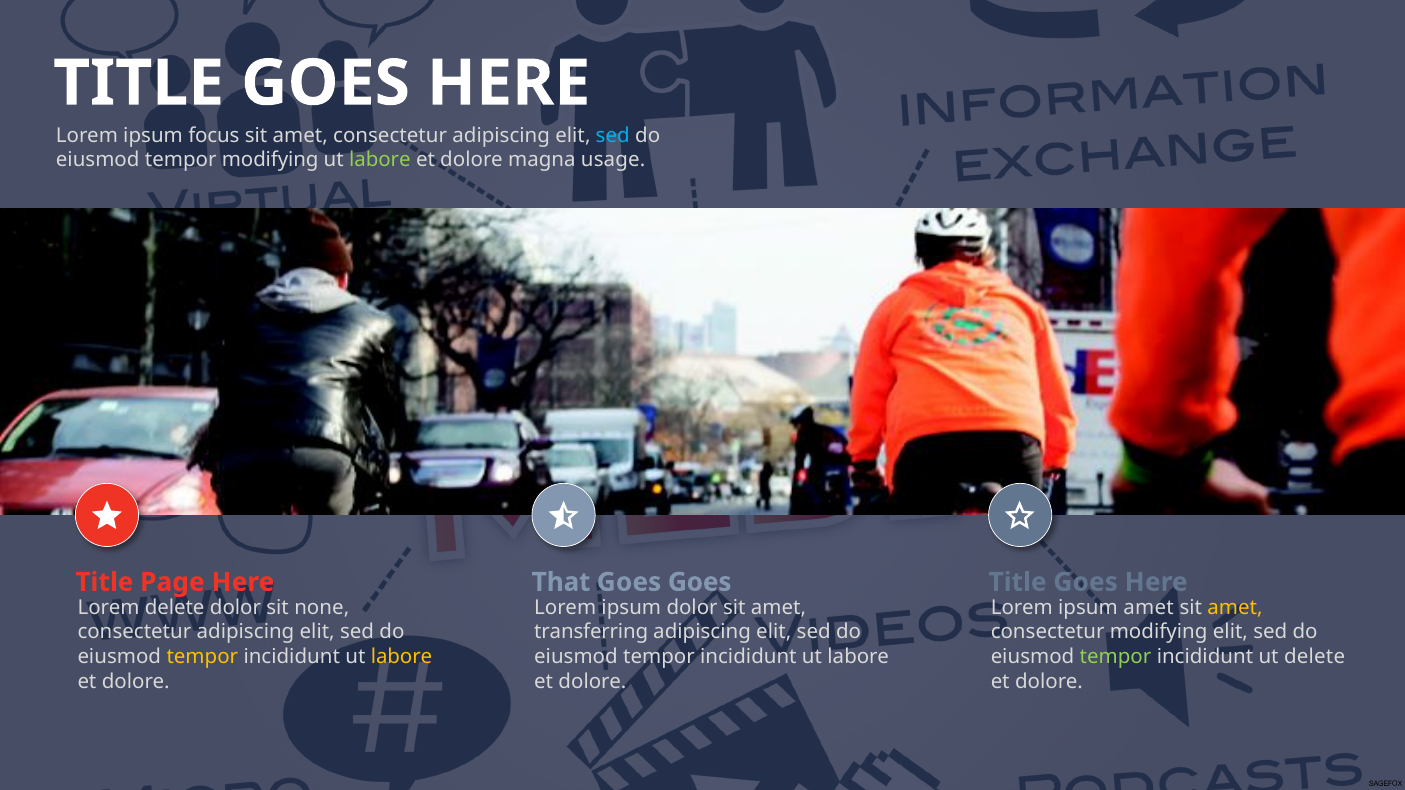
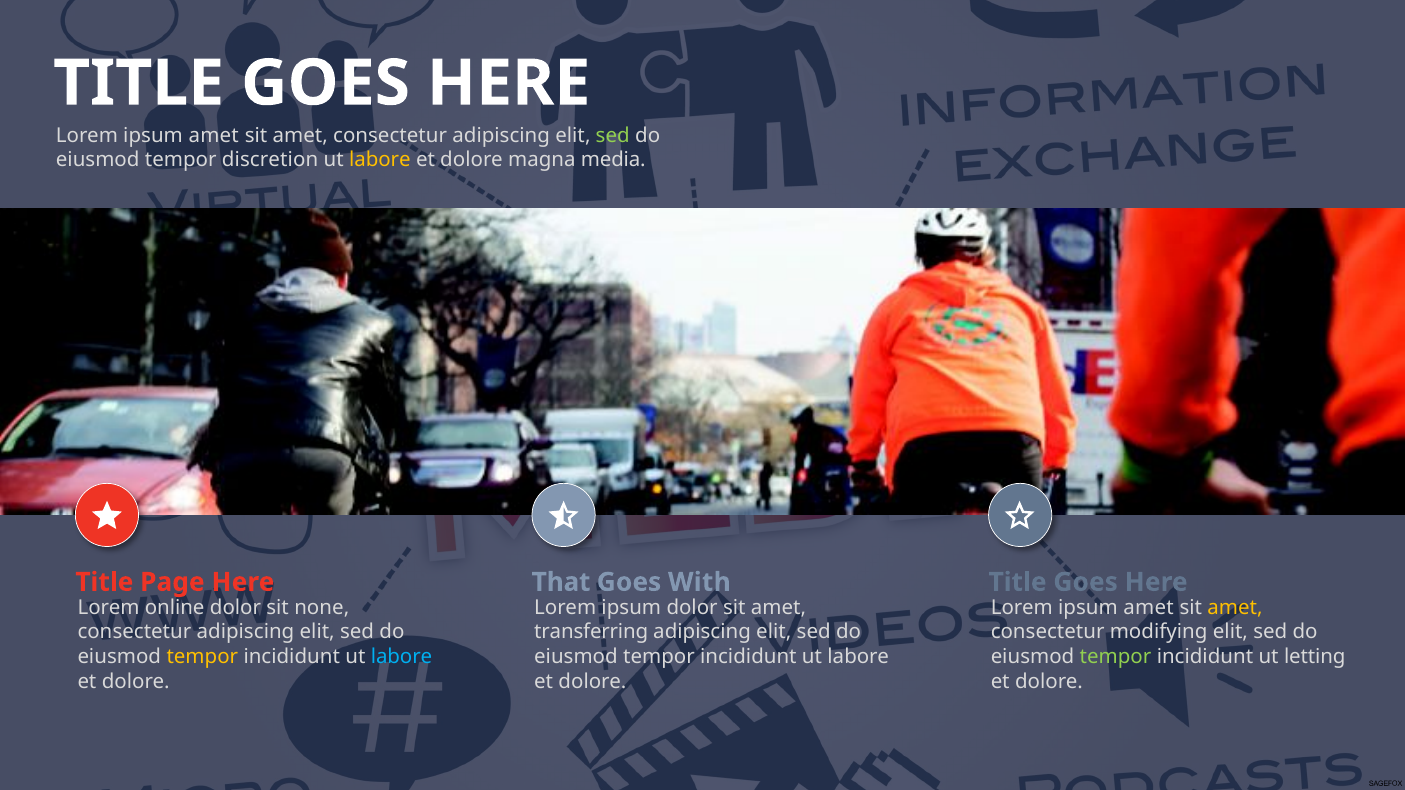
focus: focus -> amet (214, 136)
sed colour: light blue -> light green (613, 136)
tempor modifying: modifying -> discretion (270, 160)
labore colour: light green -> yellow (380, 160)
usage: usage -> media (613, 160)
Goes Goes: Goes -> With (699, 582)
Lorem delete: delete -> online (175, 608)
labore colour: yellow -> light blue (402, 657)
ut delete: delete -> letting (1315, 657)
